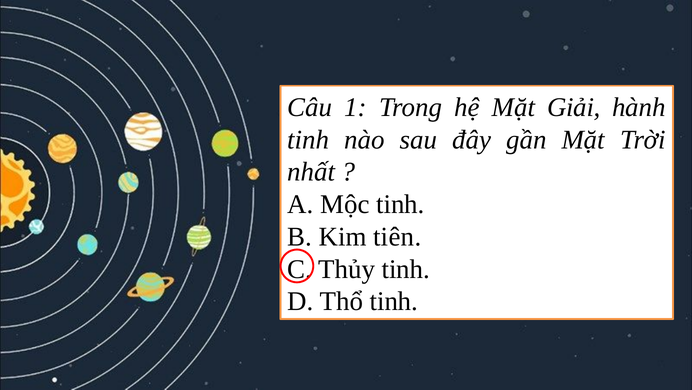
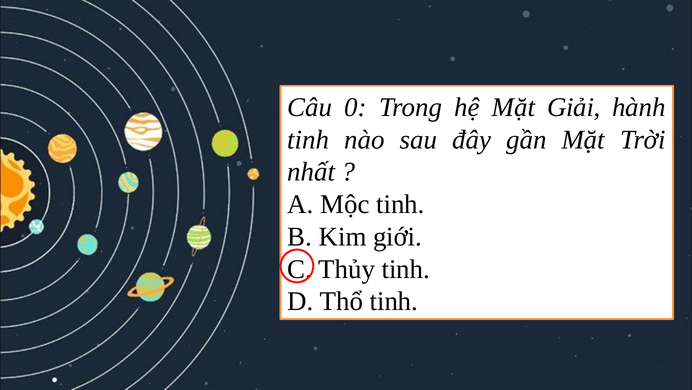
1: 1 -> 0 (356, 107)
tiên: tiên -> giới (397, 236)
